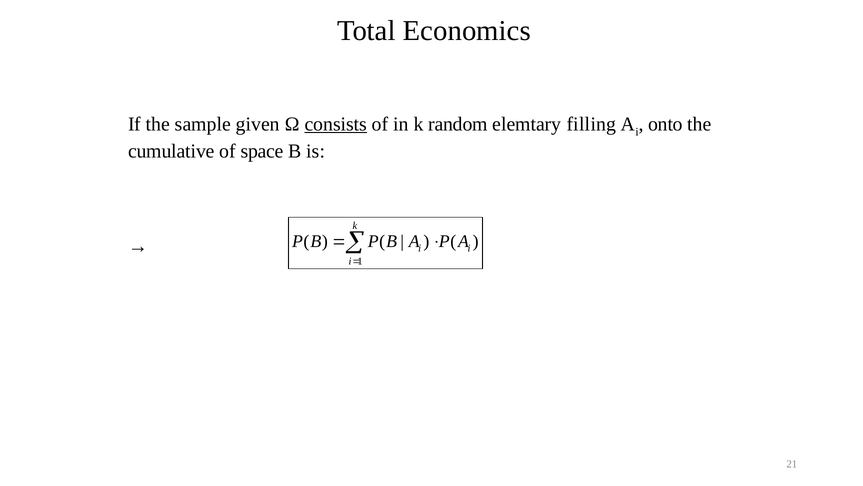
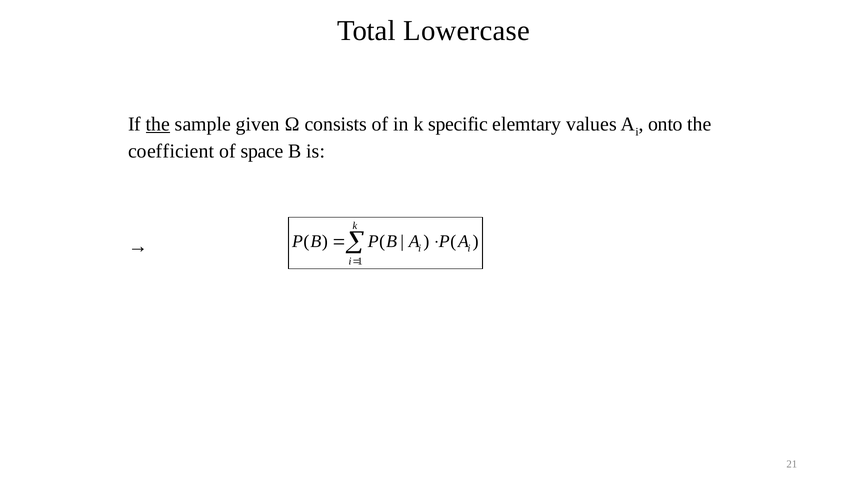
Economics: Economics -> Lowercase (467, 31)
the underline: none -> present (158, 124)
consists underline: present -> none (336, 124)
random: random -> specific (458, 124)
filling: filling -> values (592, 124)
cumulative: cumulative -> coefficient (171, 151)
